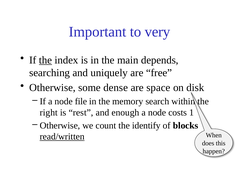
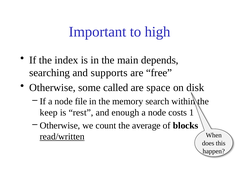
very: very -> high (158, 32)
the underline: present -> none (45, 60)
uniquely: uniquely -> supports (109, 73)
dense: dense -> called (116, 88)
right: right -> keep (49, 113)
identify: identify -> average (146, 126)
